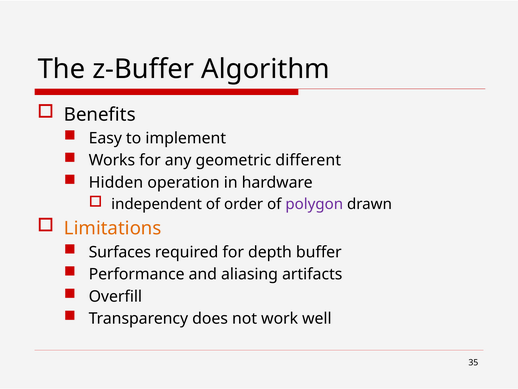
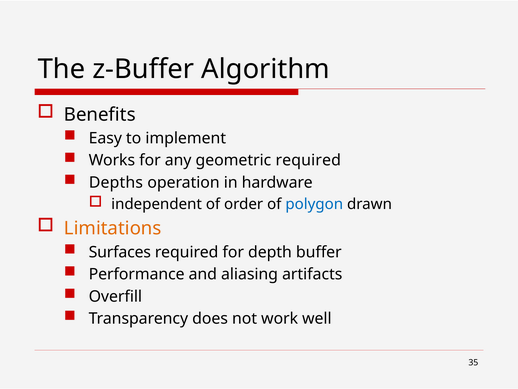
geometric different: different -> required (308, 160)
Hidden: Hidden -> Depths (116, 182)
polygon colour: purple -> blue (314, 204)
